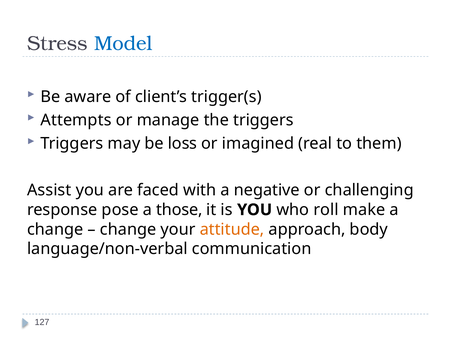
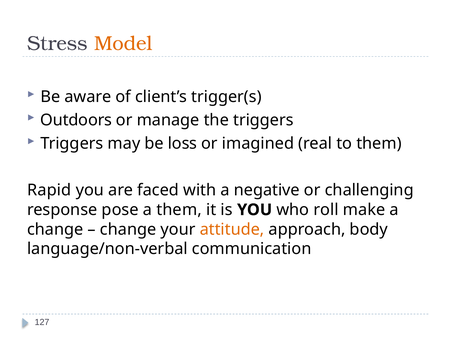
Model colour: blue -> orange (123, 43)
Attempts: Attempts -> Outdoors (76, 120)
Assist: Assist -> Rapid (49, 190)
a those: those -> them (179, 209)
